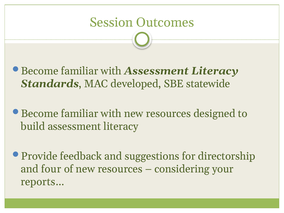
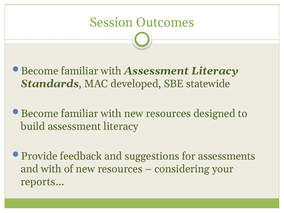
directorship: directorship -> assessments (227, 156)
and four: four -> with (51, 169)
